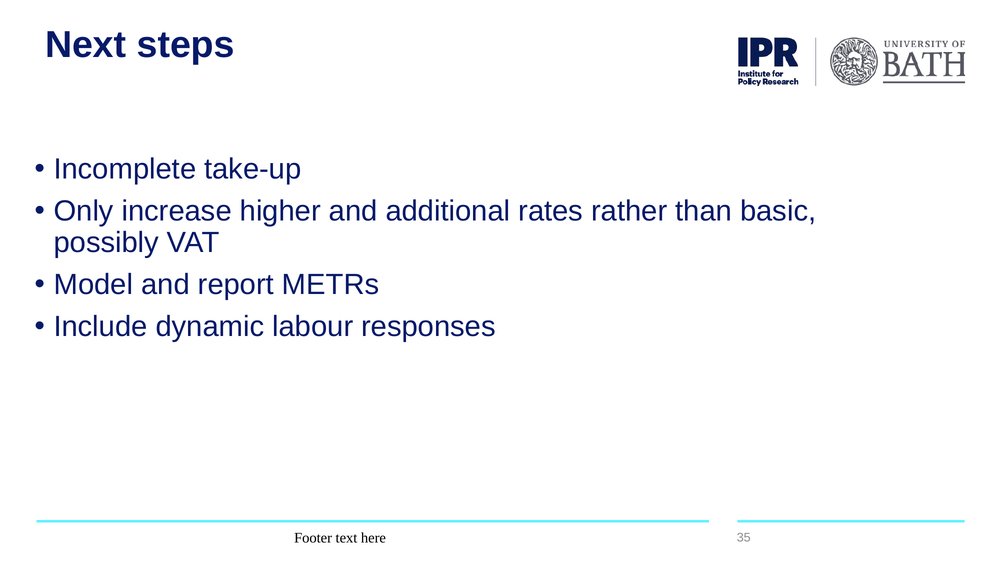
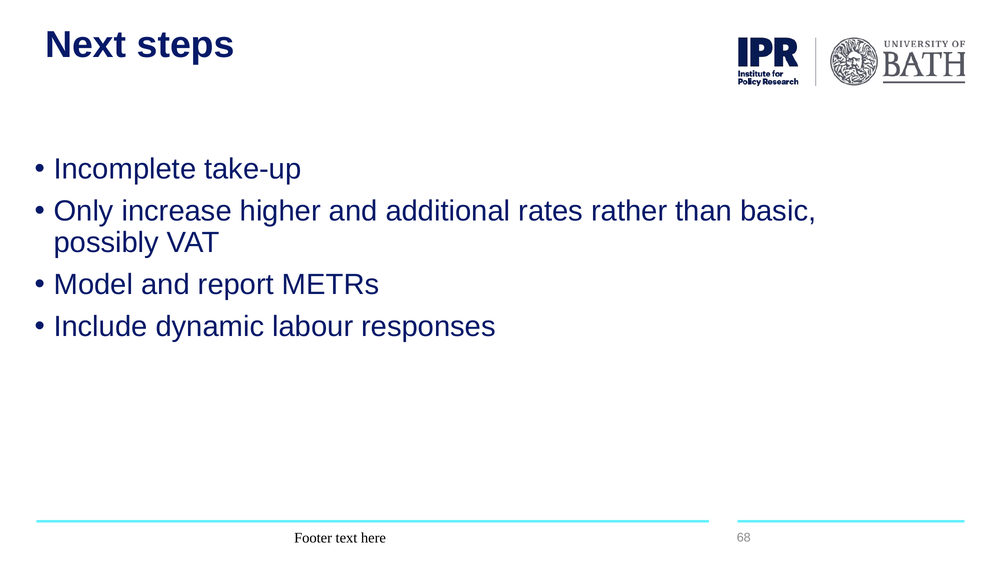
35: 35 -> 68 (744, 538)
